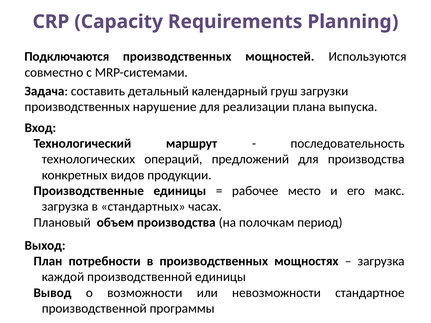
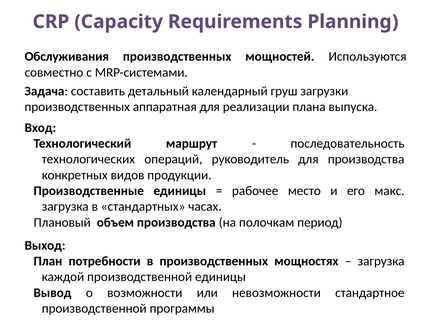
Подключаются: Подключаются -> Обслуживания (67, 57)
нарушение: нарушение -> аппаратная (165, 107)
предложений: предложений -> руководитель (250, 159)
